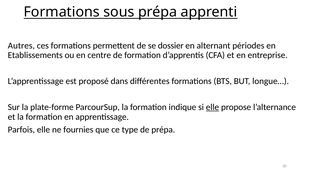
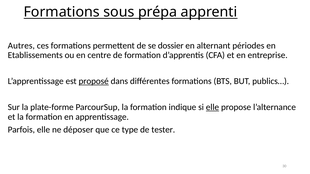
proposé underline: none -> present (94, 81)
longue…: longue… -> publics… (271, 81)
fournies: fournies -> déposer (78, 130)
de prépa: prépa -> tester (163, 130)
